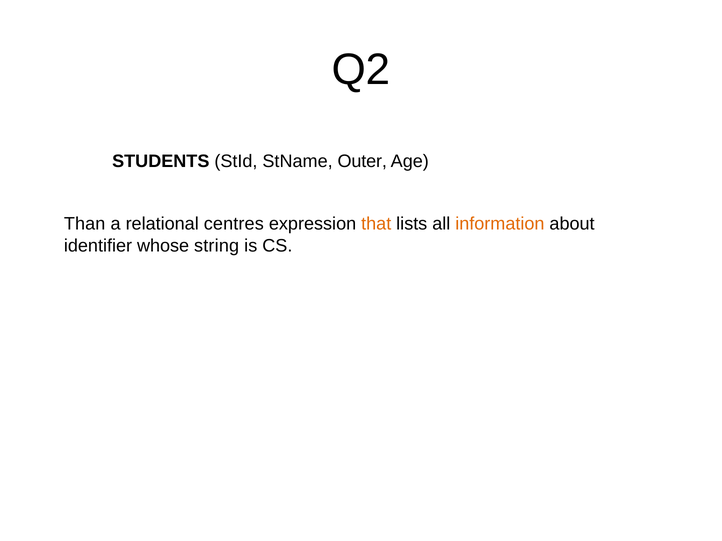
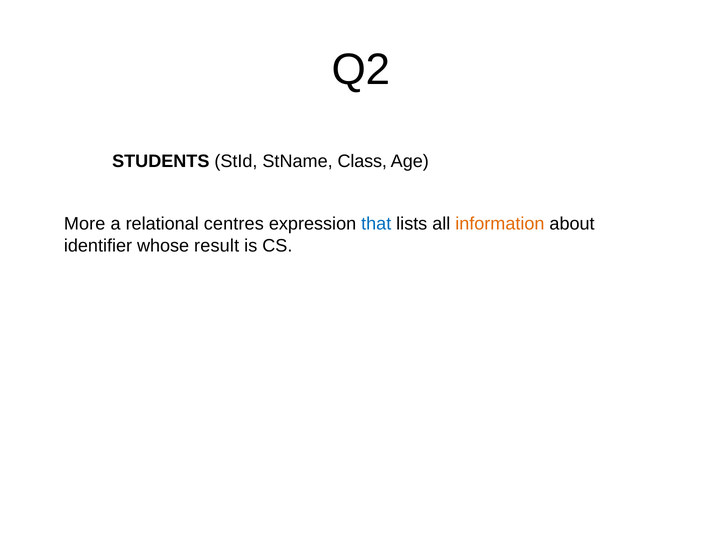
Outer: Outer -> Class (362, 161)
Than: Than -> More (85, 224)
that colour: orange -> blue (376, 224)
string: string -> result (217, 246)
